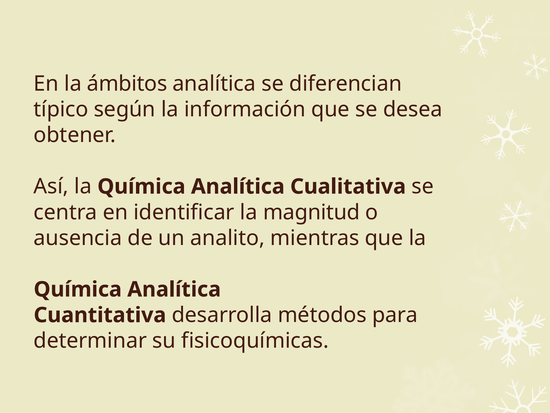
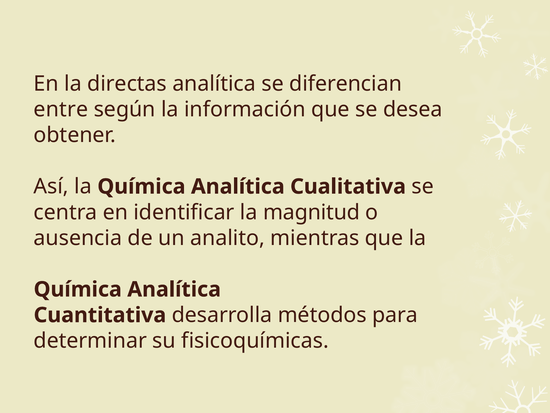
ámbitos: ámbitos -> directas (127, 84)
típico: típico -> entre (61, 109)
